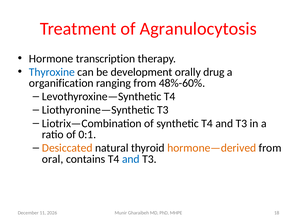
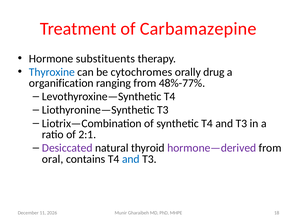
Agranulocytosis: Agranulocytosis -> Carbamazepine (198, 29)
transcription: transcription -> substituents (105, 59)
development: development -> cytochromes (141, 72)
48%-60%: 48%-60% -> 48%-77% (182, 83)
0:1: 0:1 -> 2:1 (87, 134)
Desiccated colour: orange -> purple (67, 148)
hormone—derived colour: orange -> purple (212, 148)
